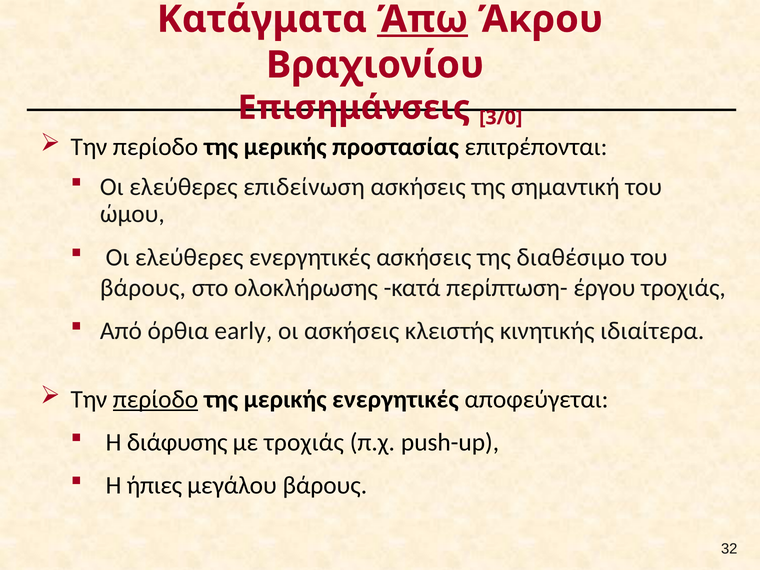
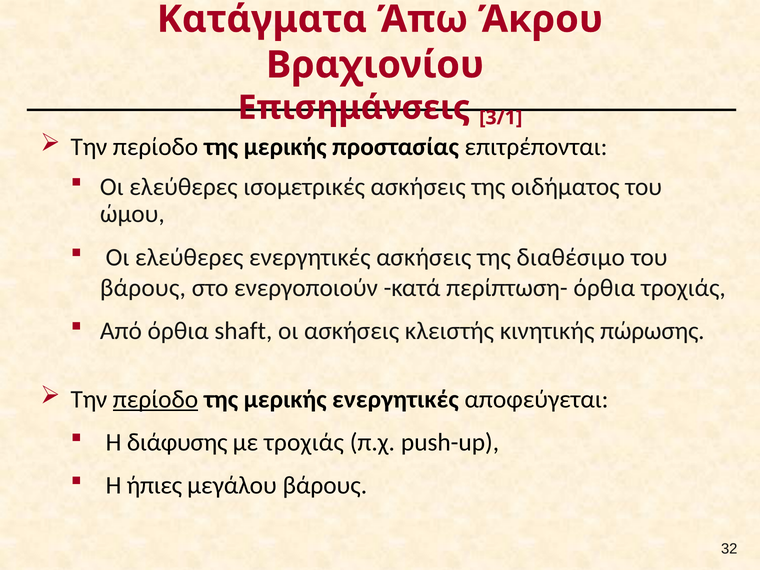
Άπω underline: present -> none (423, 19)
3/0: 3/0 -> 3/1 (501, 118)
επιδείνωση: επιδείνωση -> ισομετρικές (304, 187)
σημαντική: σημαντική -> οιδήματος (565, 187)
ολοκλήρωσης: ολοκλήρωσης -> ενεργοποιούν (306, 288)
περίπτωση- έργου: έργου -> όρθια (604, 288)
early: early -> shaft (243, 331)
ιδιαίτερα: ιδιαίτερα -> πώρωσης (652, 331)
